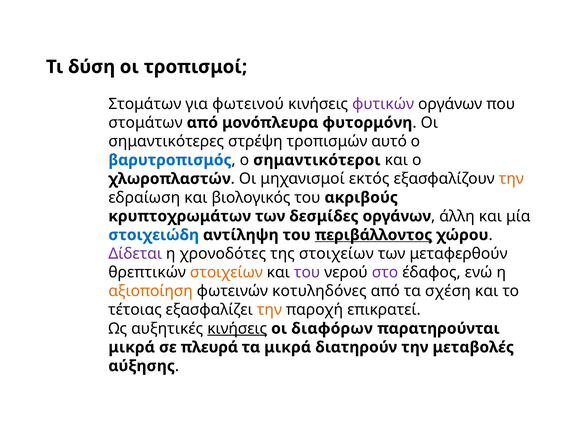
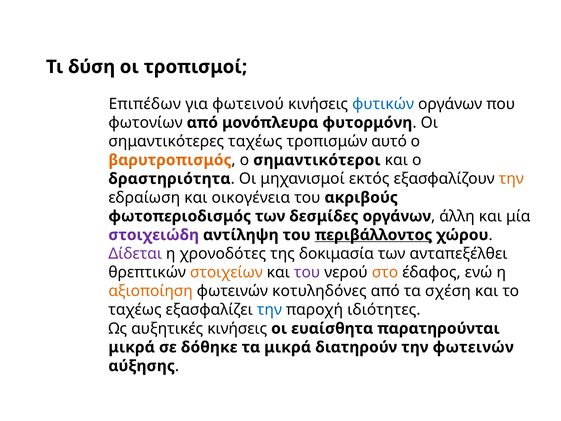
Στομάτων: Στομάτων -> Επιπέδων (145, 104)
φυτικών colour: purple -> blue (383, 104)
στομάτων: στομάτων -> φωτονίων (146, 123)
σημαντικότερες στρέψη: στρέψη -> ταχέως (255, 141)
βαρυτροπισμός colour: blue -> orange (170, 160)
χλωροπλαστών: χλωροπλαστών -> δραστηριότητα (169, 179)
βιολογικός: βιολογικός -> οικογένεια (251, 197)
κρυπτοχρωμάτων: κρυπτοχρωμάτων -> φωτοπεριοδισμός (180, 216)
στοιχειώδη colour: blue -> purple (154, 235)
της στοιχείων: στοιχείων -> δοκιμασία (336, 254)
μεταφερθούν: μεταφερθούν -> ανταπεξέλθει (459, 254)
στο colour: purple -> orange (385, 272)
τέτοιας: τέτοιας -> ταχέως (135, 310)
την colour: orange -> blue (269, 310)
επικρατεί: επικρατεί -> ιδιότητες (384, 310)
κινήσεις underline: present -> none (237, 328)
διαφόρων: διαφόρων -> ευαίσθητα (332, 328)
πλευρά: πλευρά -> δόθηκε (209, 347)
την μεταβολές: μεταβολές -> φωτεινών (473, 347)
